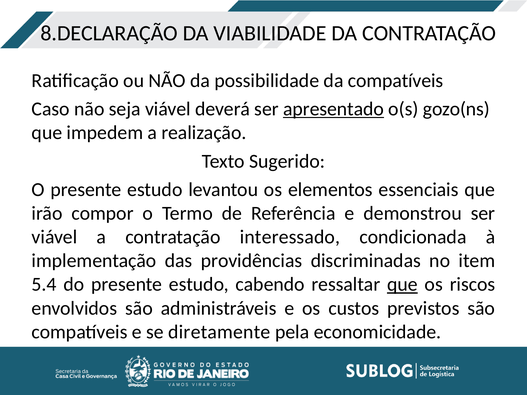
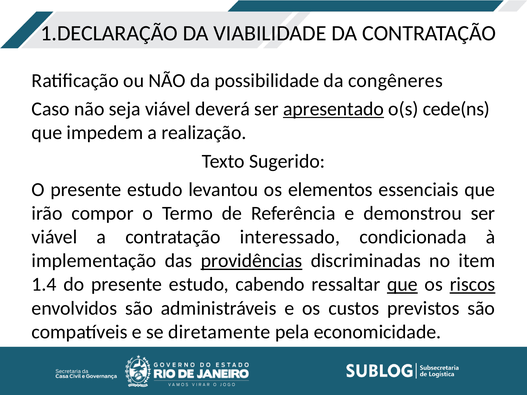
8.DECLARAÇÃO: 8.DECLARAÇÃO -> 1.DECLARAÇÃO (109, 33)
da compatíveis: compatíveis -> congêneres (395, 81)
gozo(ns: gozo(ns -> cede(ns (456, 109)
providências underline: none -> present (252, 261)
5.4: 5.4 -> 1.4 (44, 285)
riscos underline: none -> present (472, 285)
